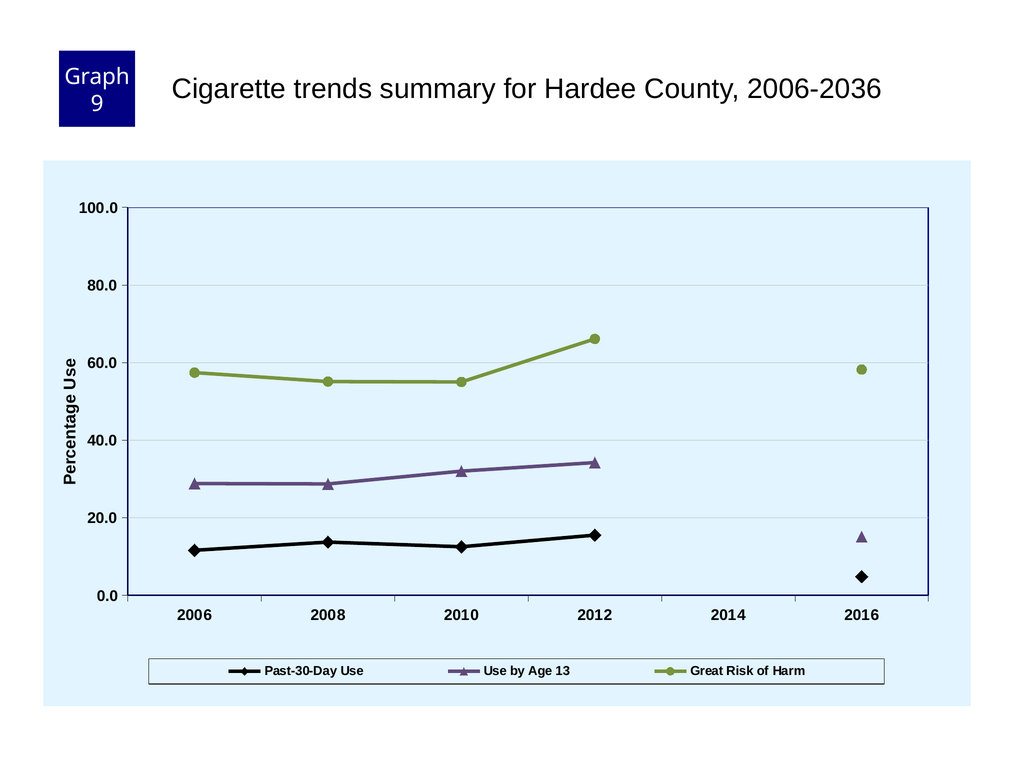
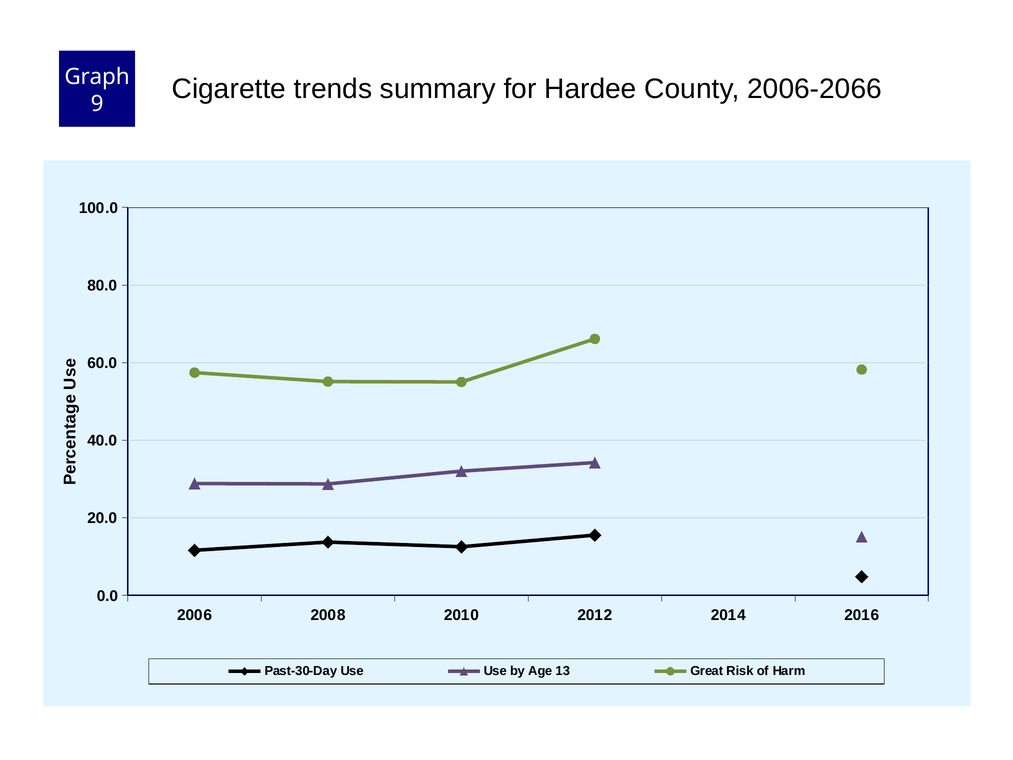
2006-2036: 2006-2036 -> 2006-2066 (815, 89)
